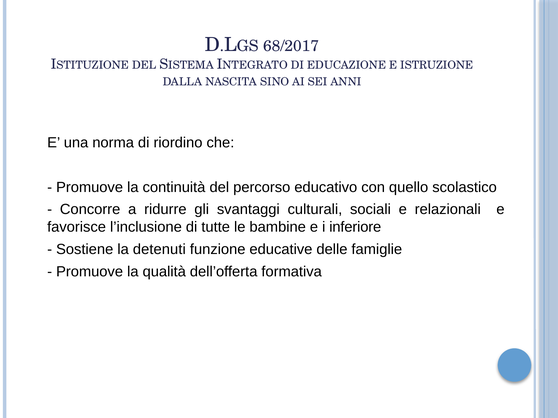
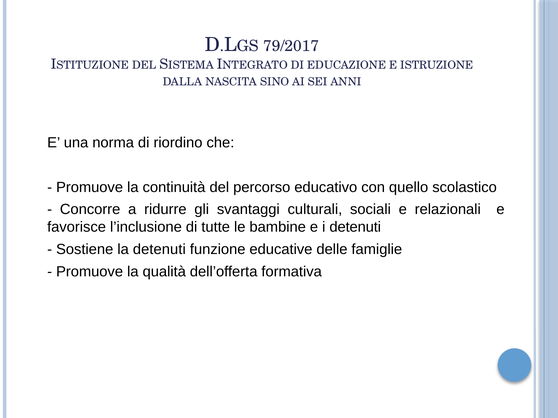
68/2017: 68/2017 -> 79/2017 (291, 46)
i inferiore: inferiore -> detenuti (355, 227)
